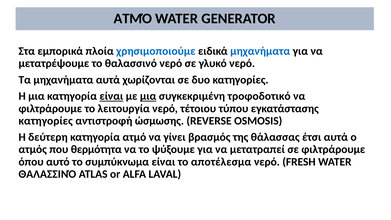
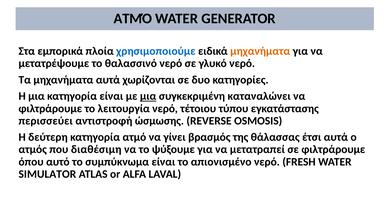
μηχανήματα colour: blue -> orange (260, 51)
είναι underline: present -> none (111, 96)
τροφοδοτικό: τροφοδοτικό -> καταναλώνει (259, 96)
κατηγορίες: κατηγορίες -> περισσεύει (46, 121)
θερμότητα: θερμότητα -> διαθέσιμη (96, 149)
αποτέλεσμα: αποτέλεσμα -> απιονισμένο (221, 162)
ΘΑΛΑΣΣΙΝΌ: ΘΑΛΑΣΣΙΝΌ -> SIMULATOR (47, 174)
